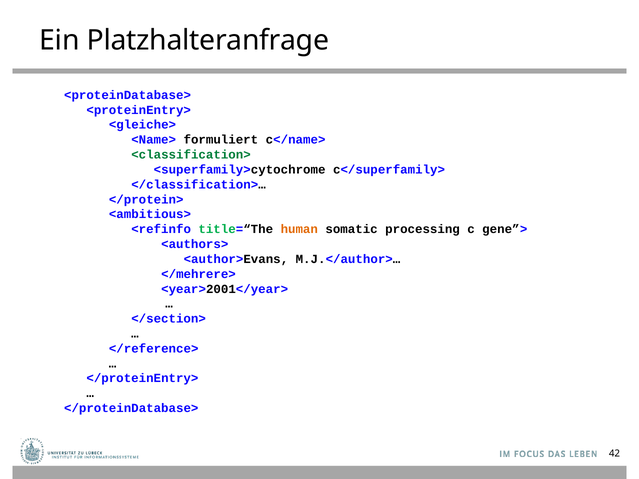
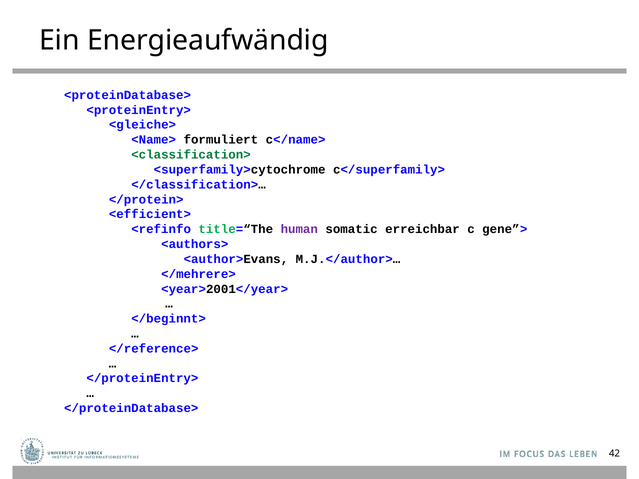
Platzhalteranfrage: Platzhalteranfrage -> Energieaufwändig (208, 40)
<ambitious>: <ambitious> -> <efficient> (150, 214)
human colour: orange -> purple (299, 229)
processing: processing -> erreichbar (423, 229)
</section>: </section> -> </beginnt> (169, 319)
